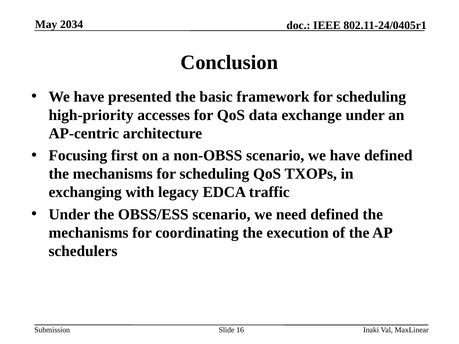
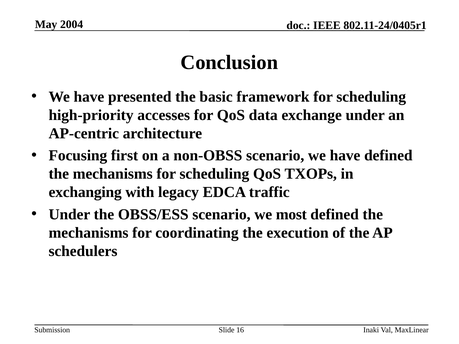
2034: 2034 -> 2004 (72, 24)
need: need -> most (291, 215)
